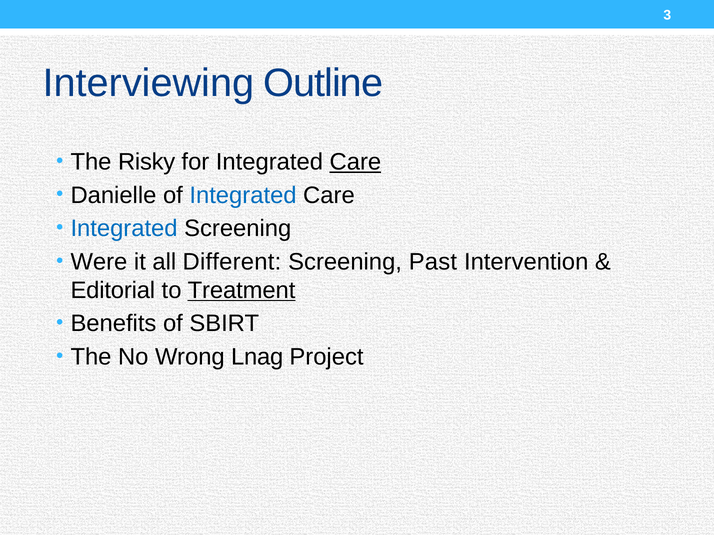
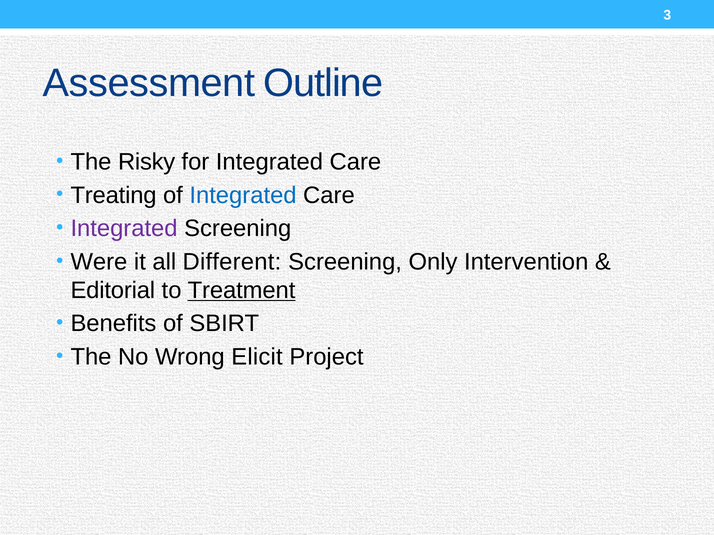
Interviewing: Interviewing -> Assessment (149, 83)
Care underline: present -> none (355, 162)
Danielle: Danielle -> Treating (114, 195)
Integrated colour: blue -> purple (124, 229)
Past: Past -> Only (433, 262)
Lnag: Lnag -> Elicit (257, 357)
